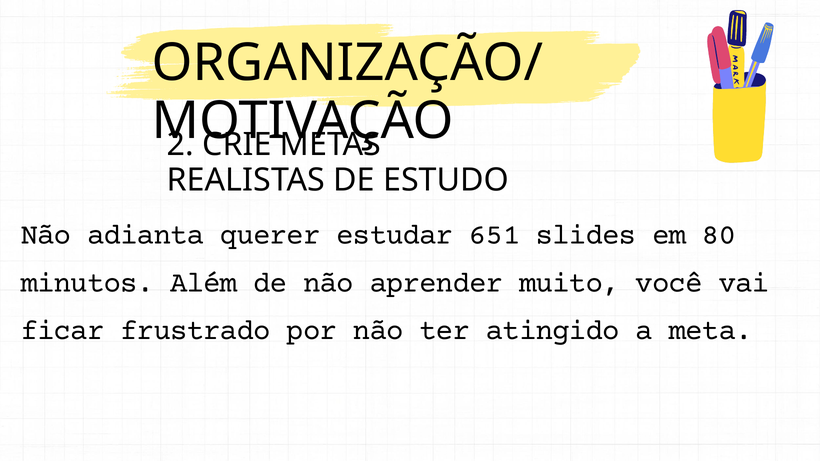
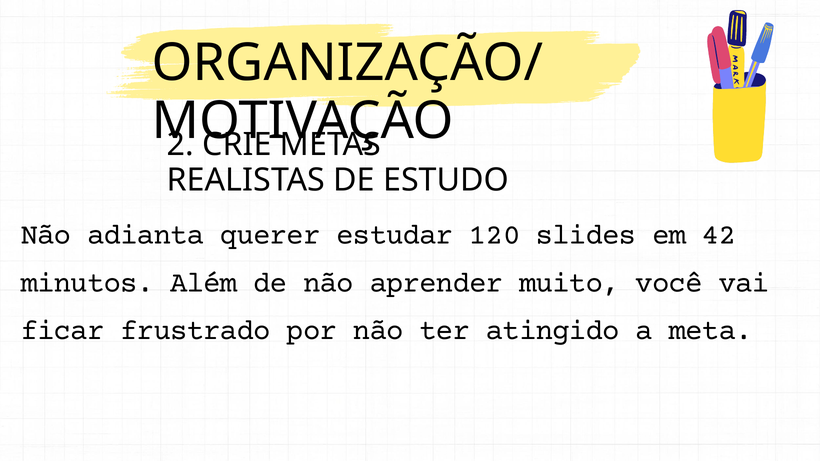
651: 651 -> 120 (495, 234)
80: 80 -> 42 (719, 234)
